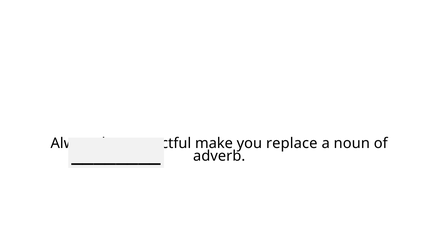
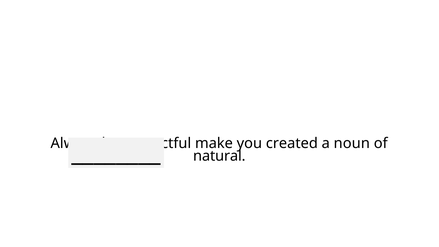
replace: replace -> created (292, 143)
adverb: adverb -> natural (219, 156)
